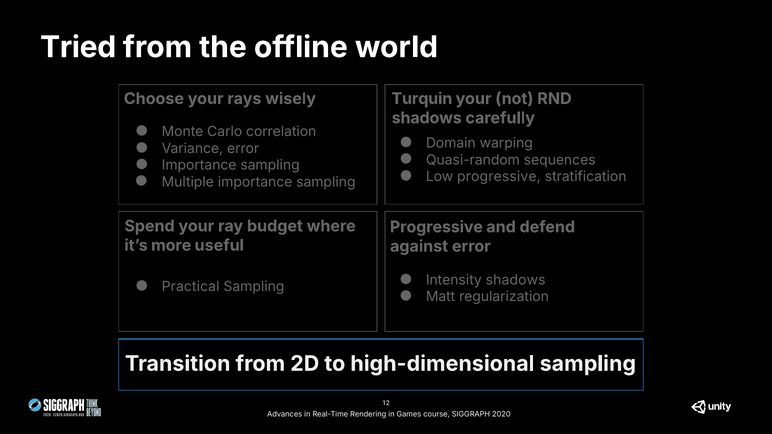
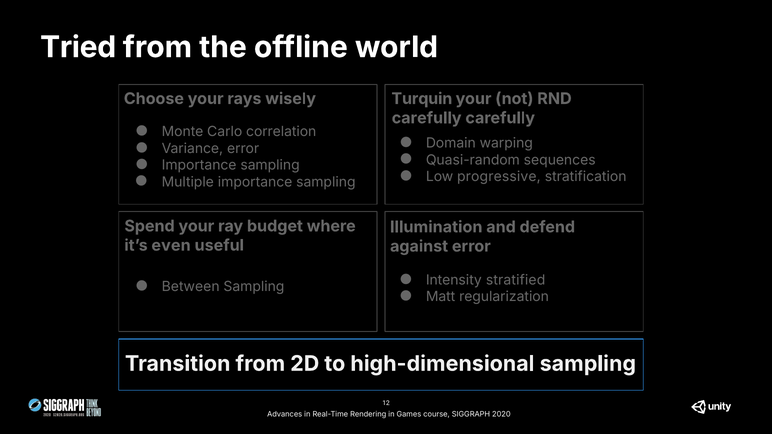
shadows: shadows -> carefully (427, 118)
Progressive: Progressive -> Illumination (436, 227)
more: more -> even (171, 246)
Intensity shadows: shadows -> stratified (516, 280)
Practical: Practical -> Between (191, 287)
